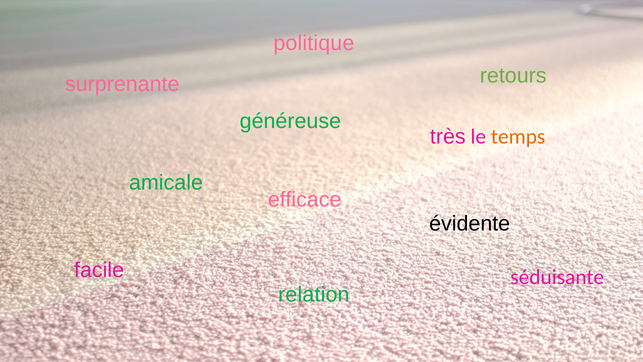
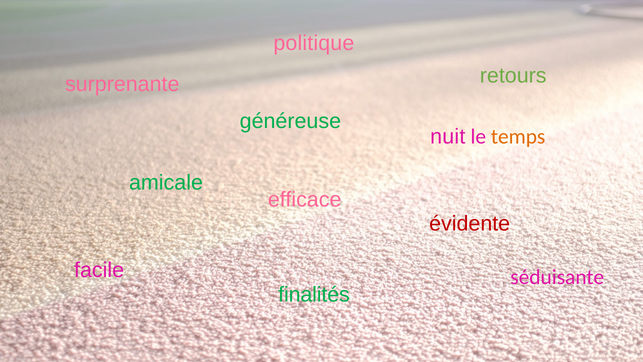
très: très -> nuit (448, 137)
évidente colour: black -> red (470, 223)
relation: relation -> finalités (314, 294)
